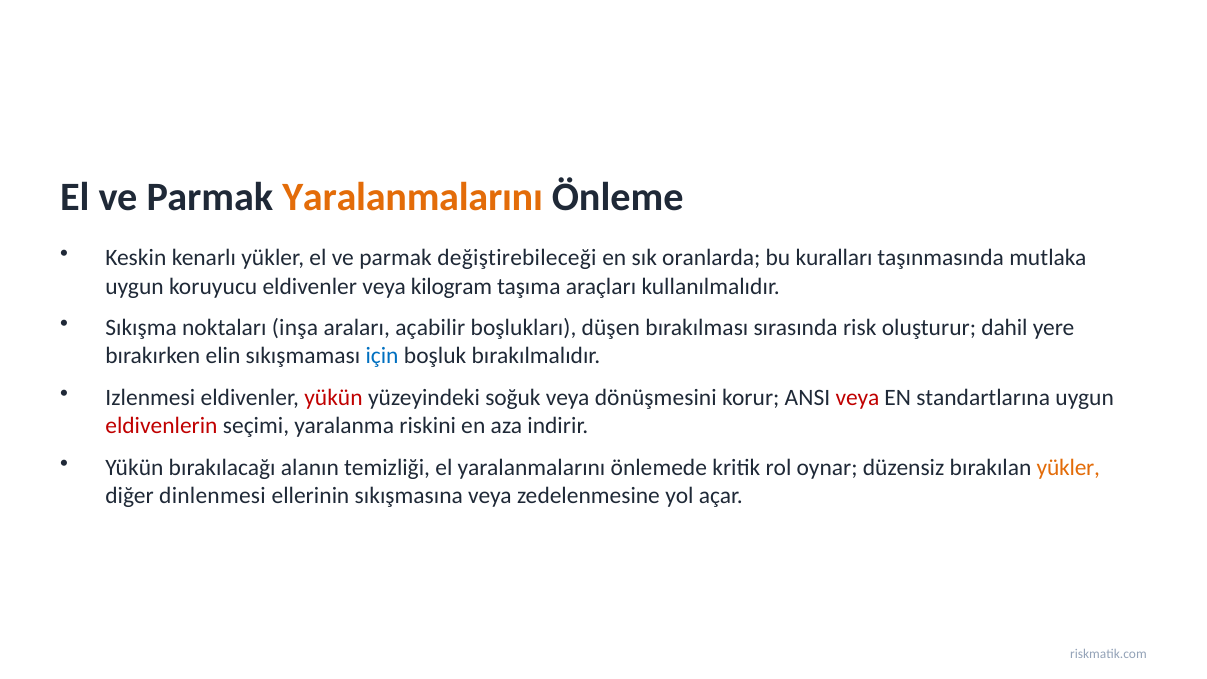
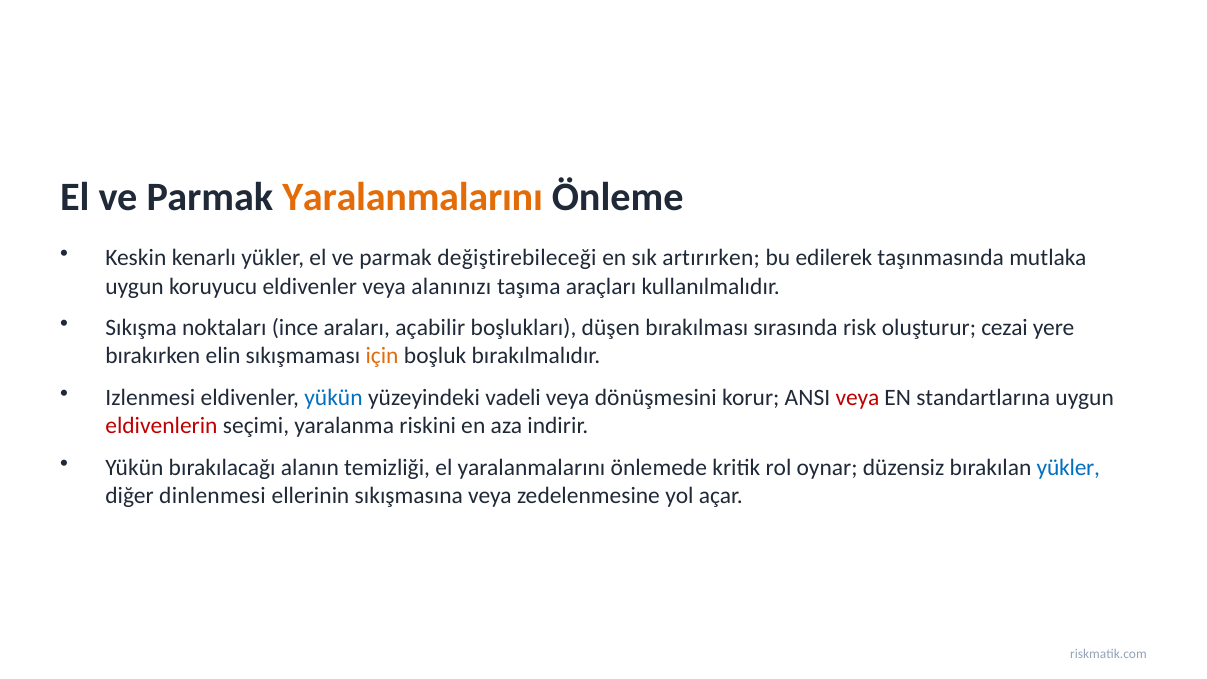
oranlarda: oranlarda -> artırırken (711, 258)
kuralları: kuralları -> edilerek (834, 258)
kilogram: kilogram -> alanınızı (451, 286)
inşa: inşa -> ince (295, 328)
dahil: dahil -> cezai (1005, 328)
için colour: blue -> orange (382, 356)
yükün colour: red -> blue (333, 398)
soğuk: soğuk -> vadeli (513, 398)
yükler colour: orange -> blue (1068, 468)
